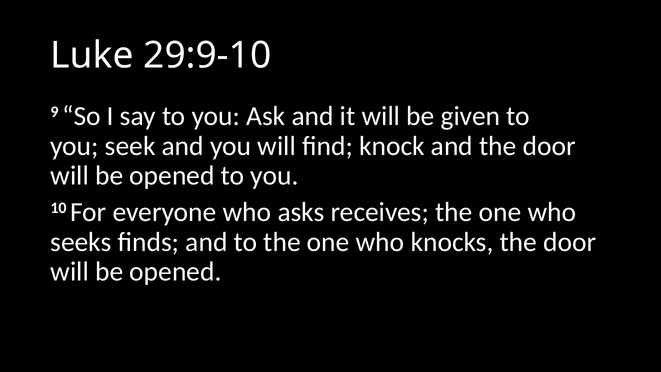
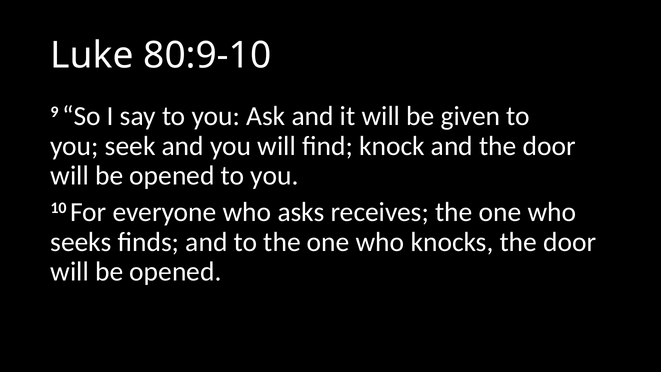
29:9-10: 29:9-10 -> 80:9-10 (207, 55)
